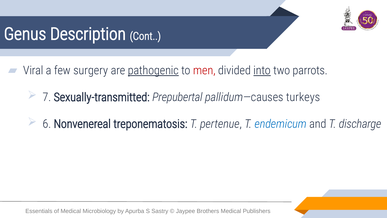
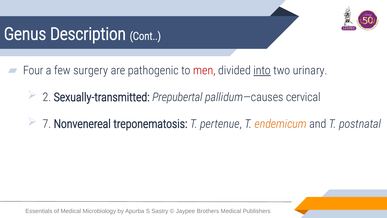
Viral: Viral -> Four (33, 70)
pathogenic underline: present -> none (153, 70)
parrots: parrots -> urinary (310, 70)
7: 7 -> 2 (47, 97)
turkeys: turkeys -> cervical (303, 97)
6: 6 -> 7 (47, 124)
endemicum colour: blue -> orange (281, 124)
discharge: discharge -> postnatal (360, 124)
